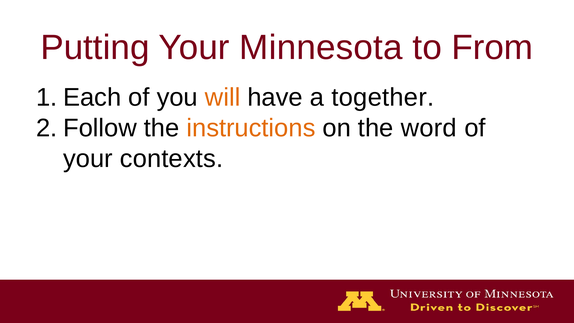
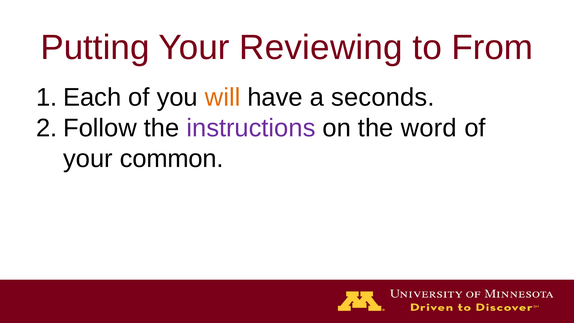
Minnesota: Minnesota -> Reviewing (321, 48)
together: together -> seconds (383, 98)
instructions colour: orange -> purple (251, 128)
contexts: contexts -> common (172, 159)
